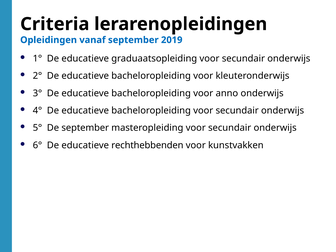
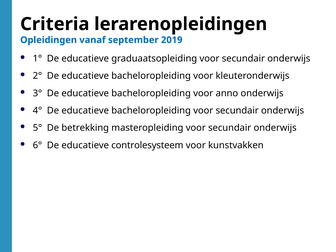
De september: september -> betrekking (85, 128)
rechthebbenden: rechthebbenden -> controlesysteem (147, 145)
